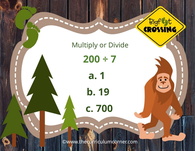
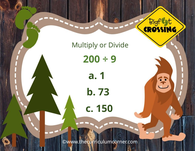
7: 7 -> 9 (113, 59)
19: 19 -> 73 (104, 92)
700: 700 -> 150 (104, 108)
